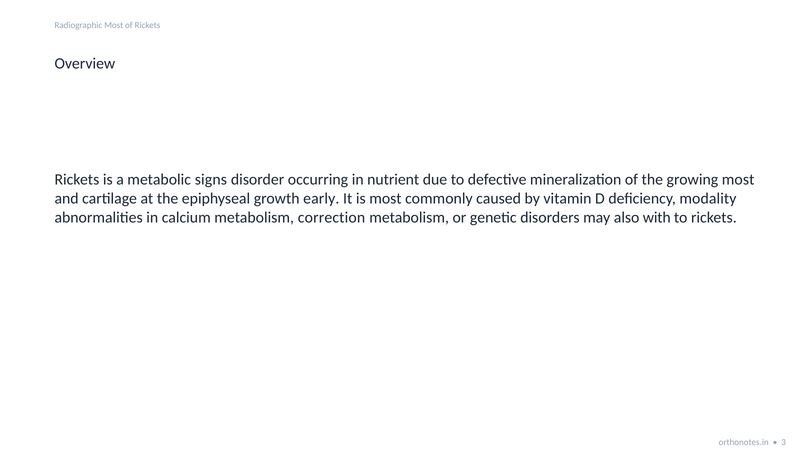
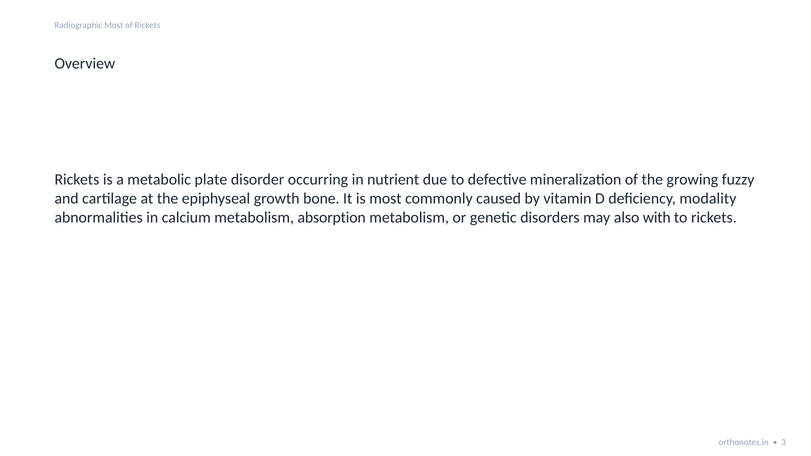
signs: signs -> plate (211, 180)
growing most: most -> fuzzy (738, 180)
early: early -> bone (321, 199)
correction: correction -> absorption (332, 218)
